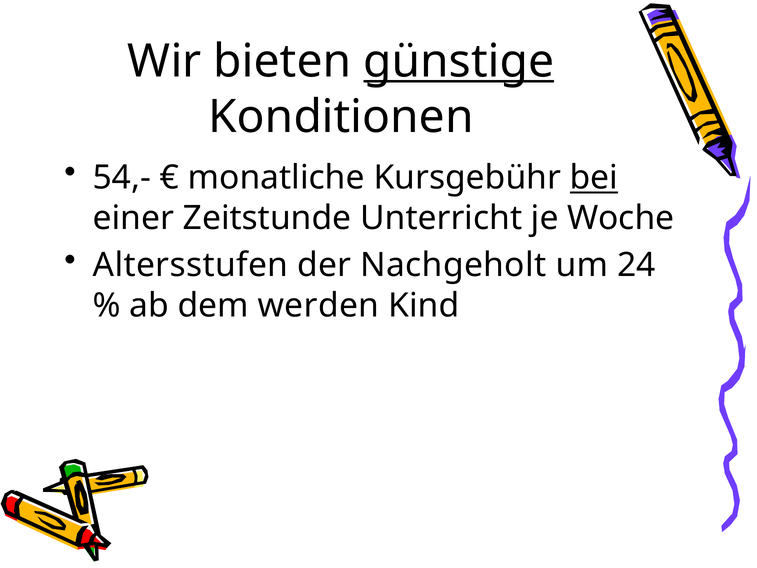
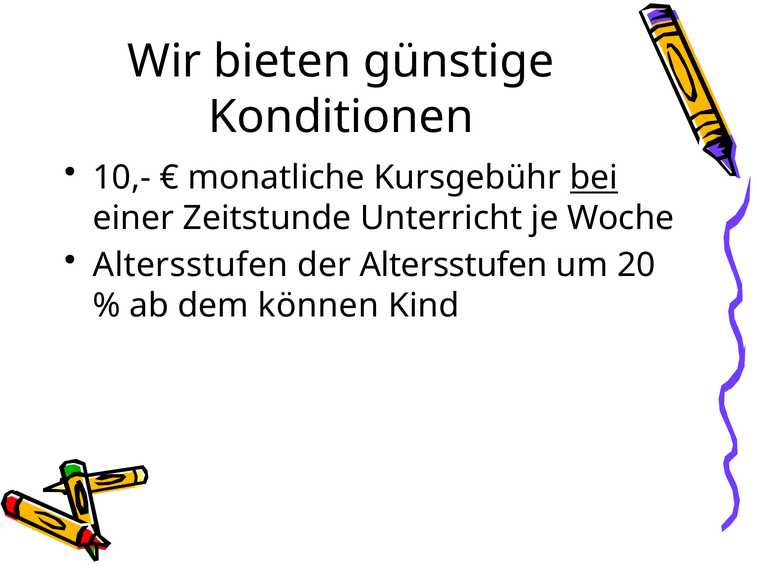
günstige underline: present -> none (459, 61)
54,-: 54,- -> 10,- (122, 178)
der Nachgeholt: Nachgeholt -> Altersstufen (454, 265)
24: 24 -> 20 (636, 265)
werden: werden -> können (318, 306)
